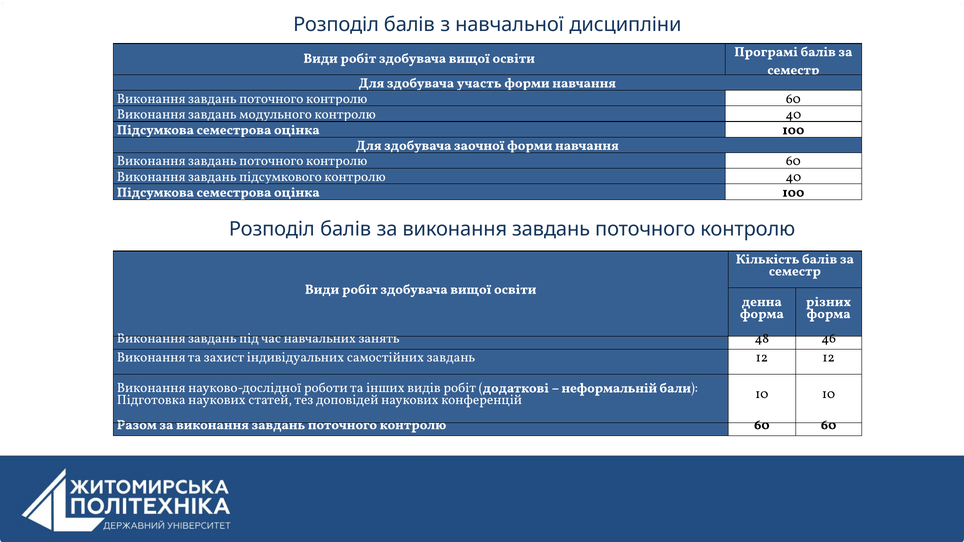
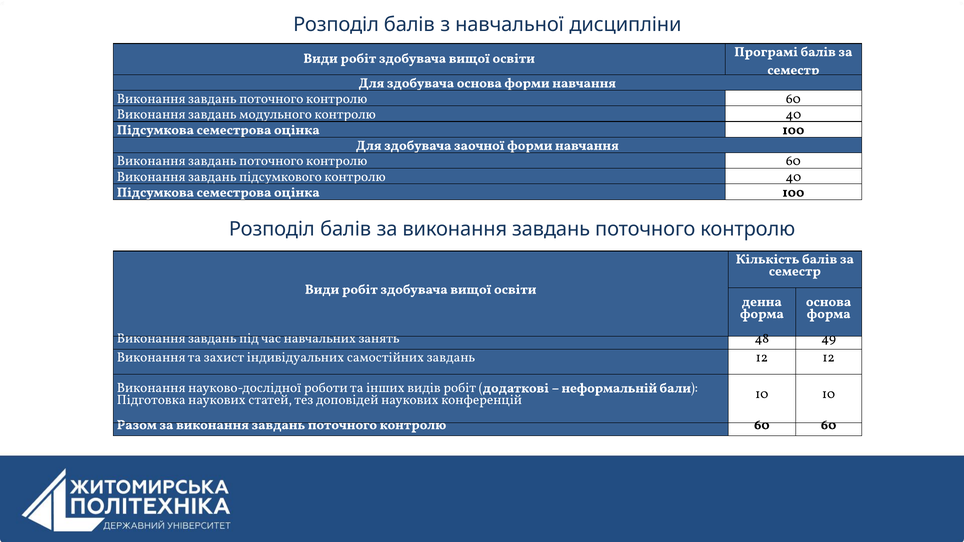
здобувача участь: участь -> основа (479, 83)
різних: різних -> основа (829, 302)
46: 46 -> 49 (829, 339)
